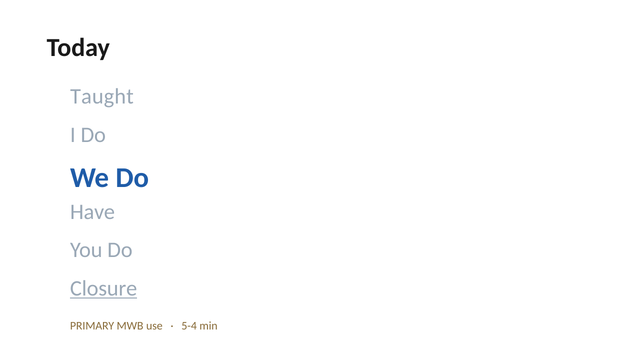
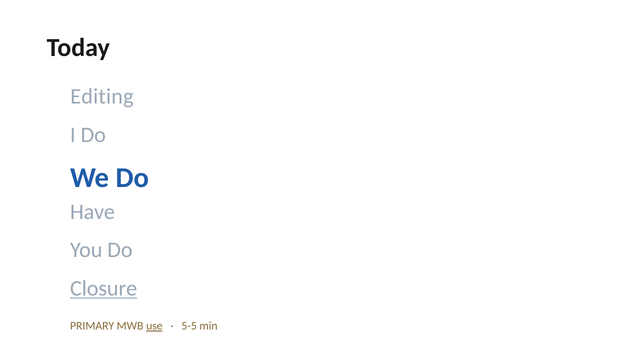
Taught: Taught -> Editing (102, 97)
use underline: none -> present (154, 326)
5-4: 5-4 -> 5-5 (189, 326)
